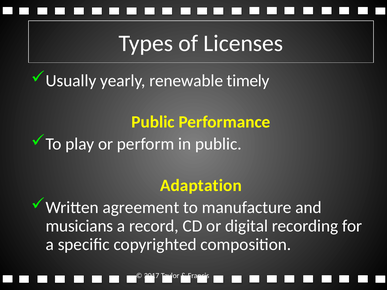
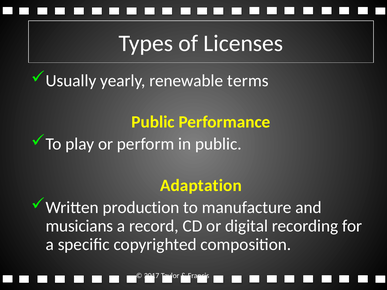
timely: timely -> terms (248, 81)
agreement: agreement -> production (141, 208)
